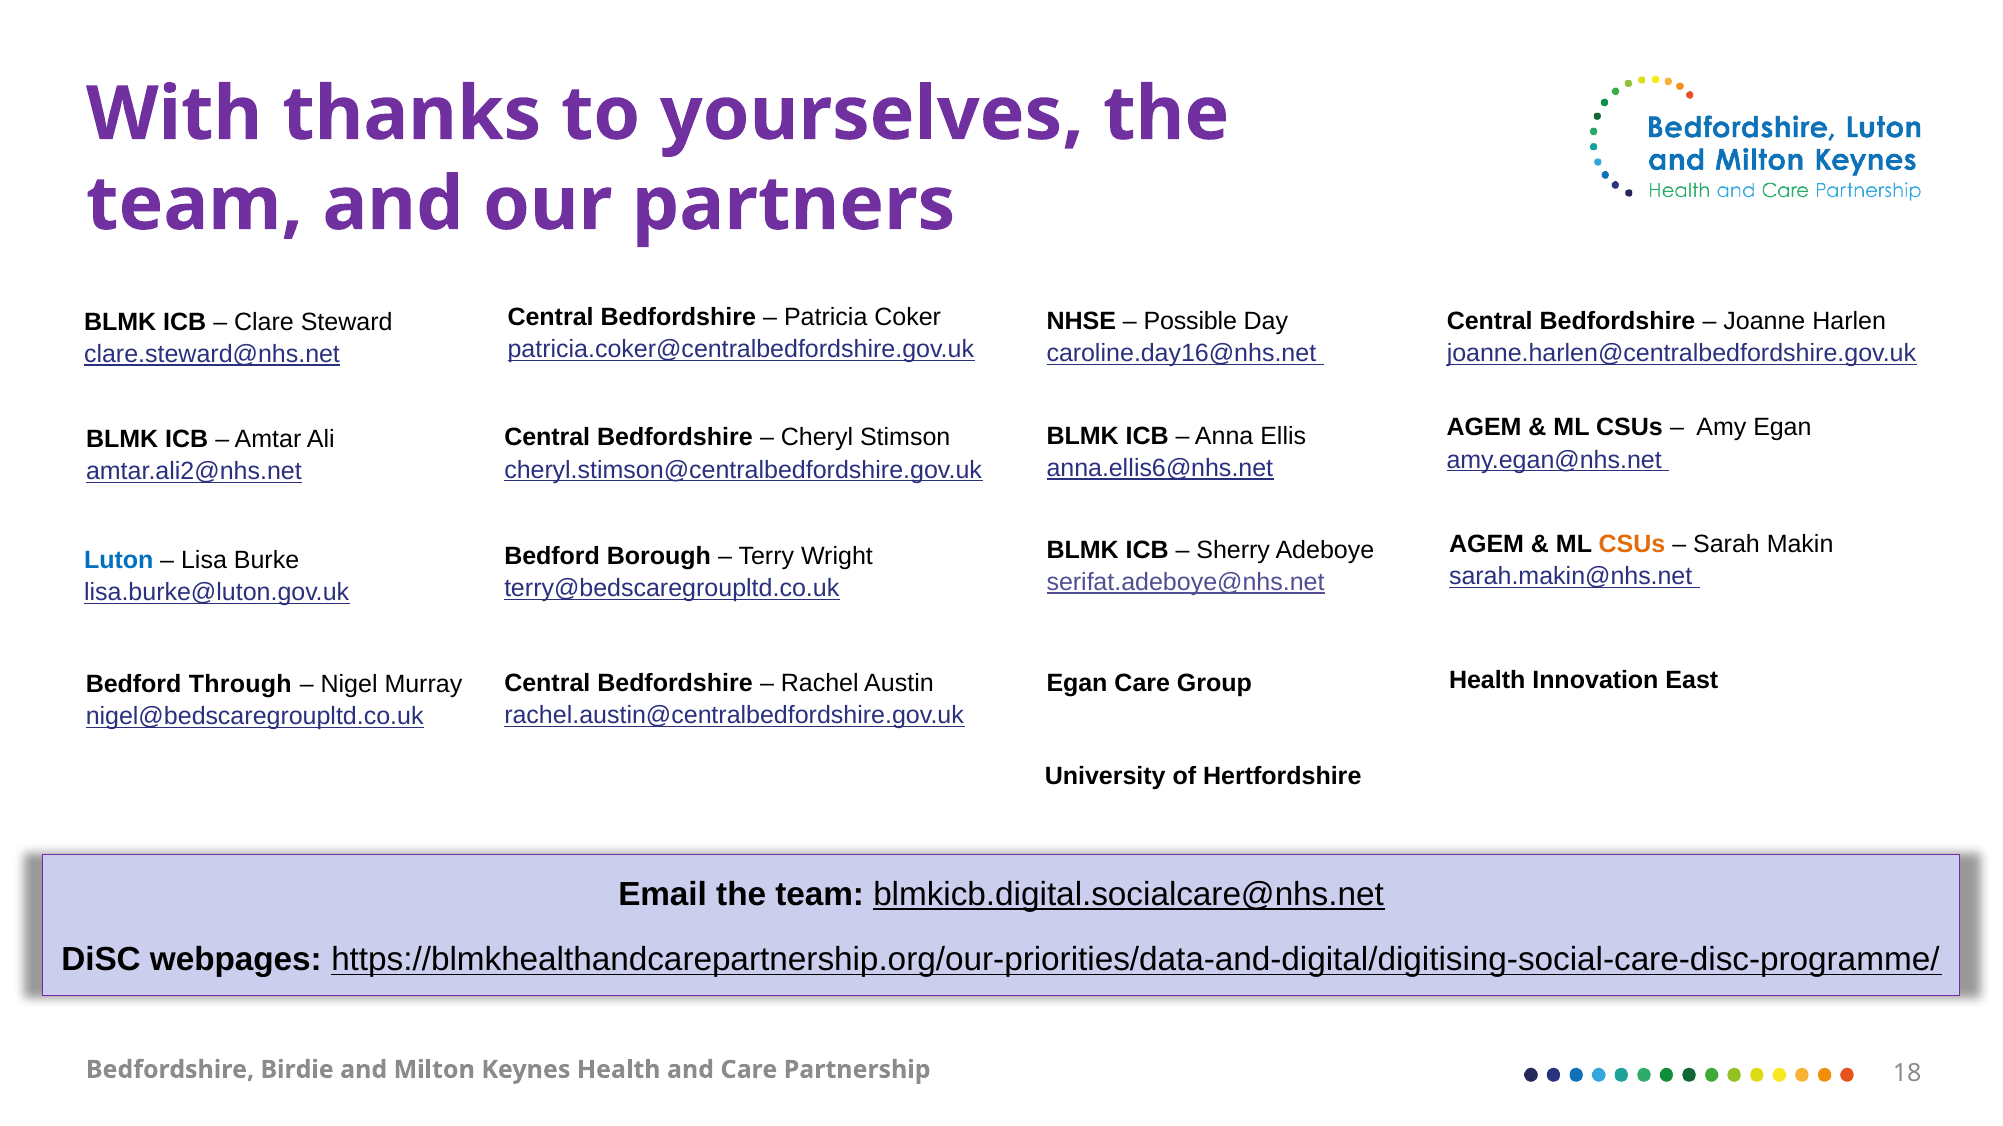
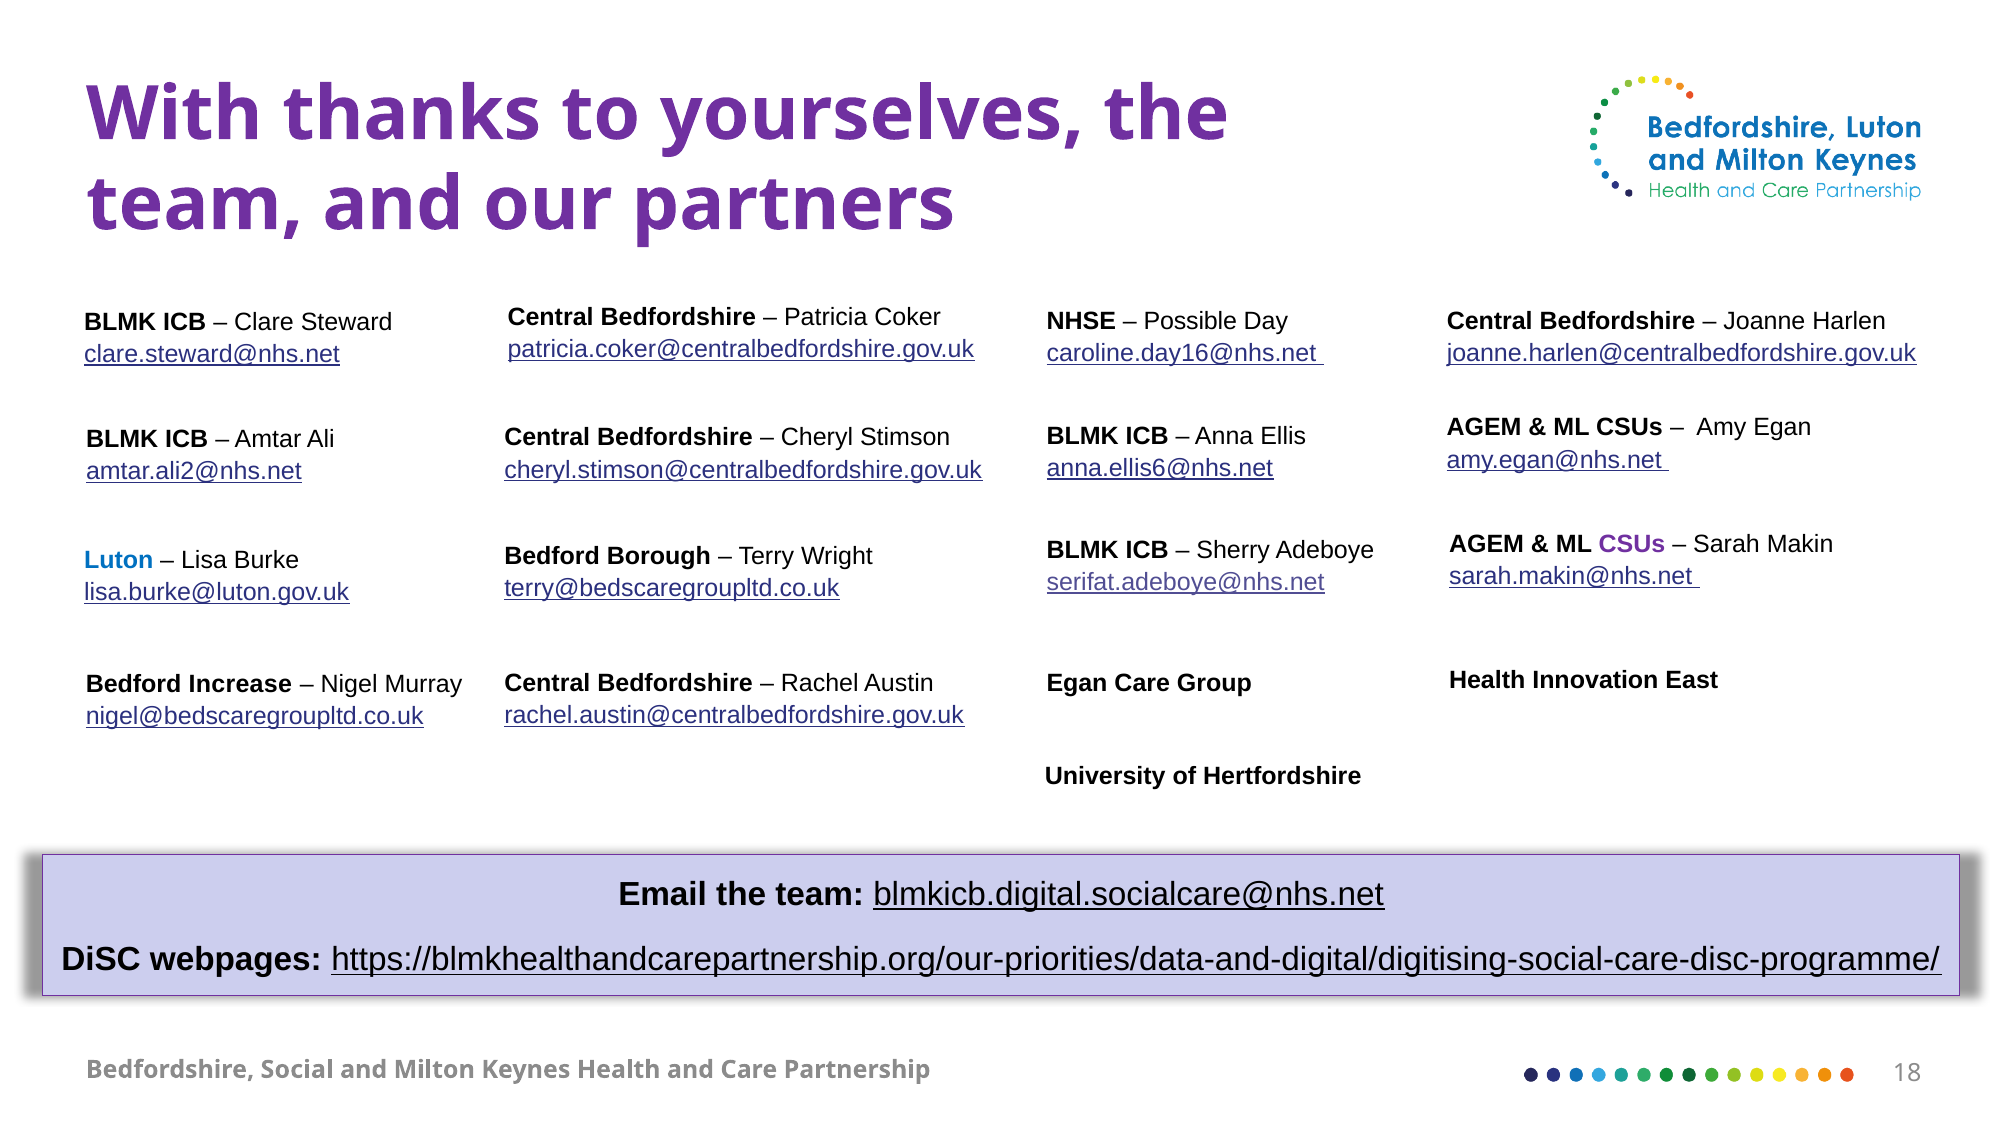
CSUs colour: orange -> purple (1632, 545)
Through: Through -> Increase (240, 685)
Birdie: Birdie -> Social (297, 1070)
